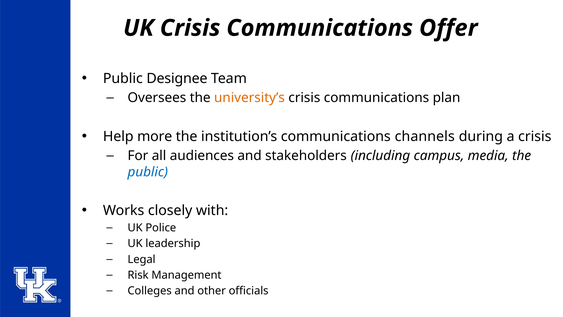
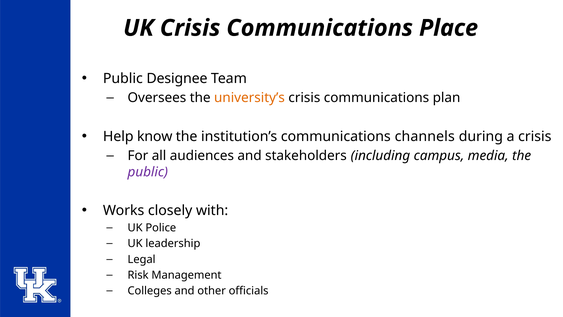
Offer: Offer -> Place (449, 28)
more: more -> know (155, 136)
public colour: blue -> purple (148, 172)
